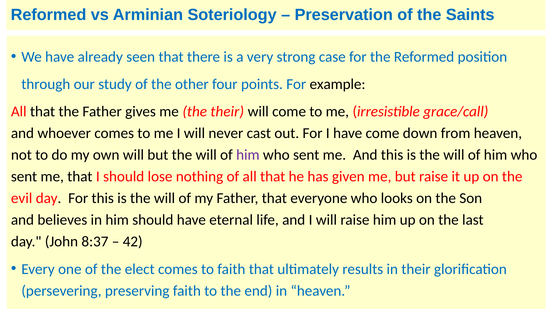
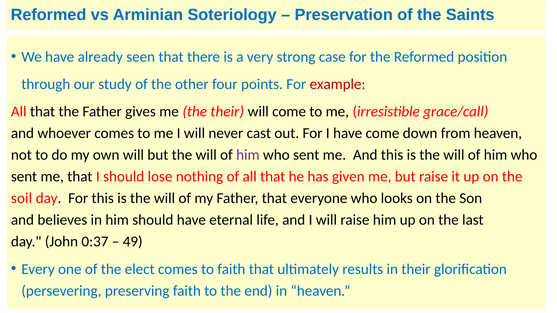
example colour: black -> red (338, 84)
evil: evil -> soil (22, 198)
8:37: 8:37 -> 0:37 (95, 242)
42: 42 -> 49 (133, 242)
